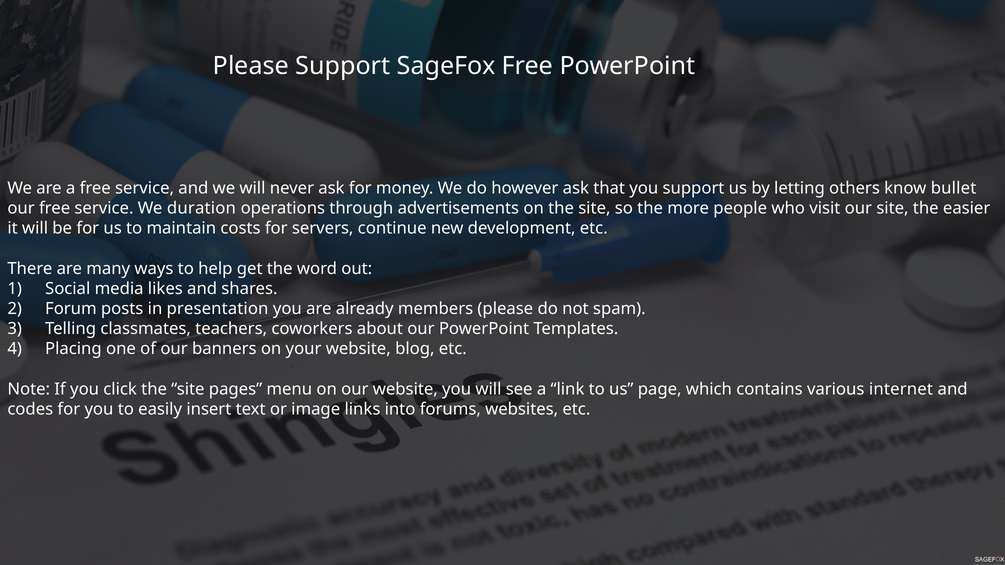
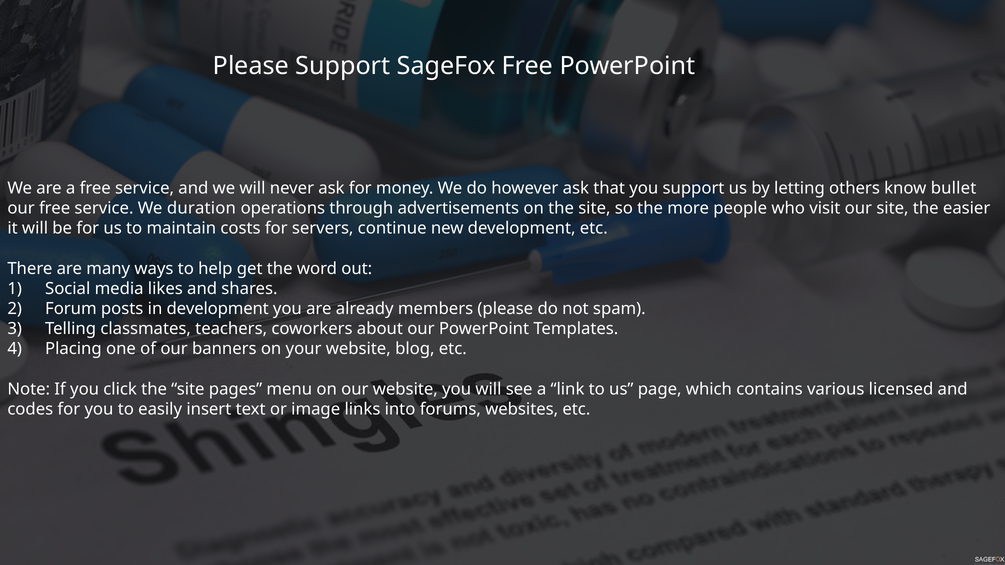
in presentation: presentation -> development (218, 309)
internet: internet -> licensed (901, 389)
